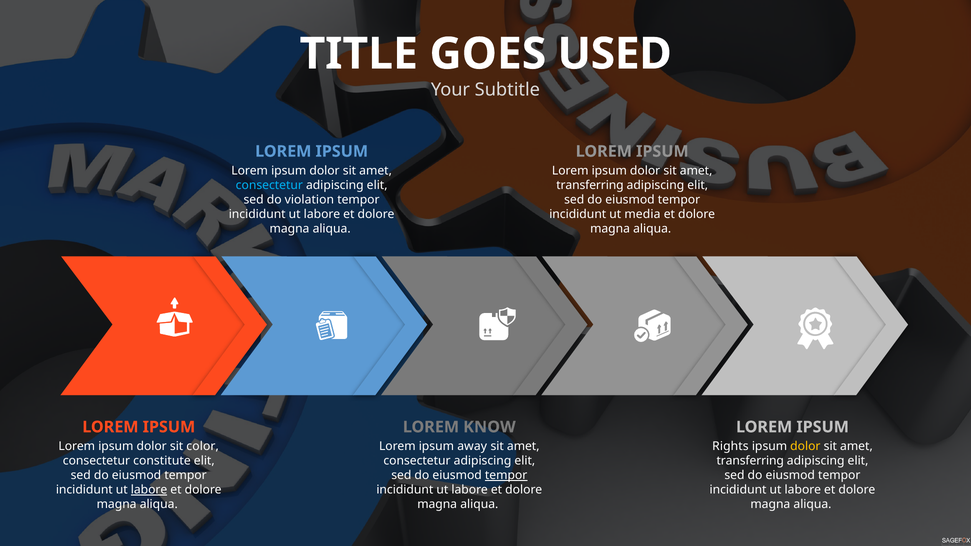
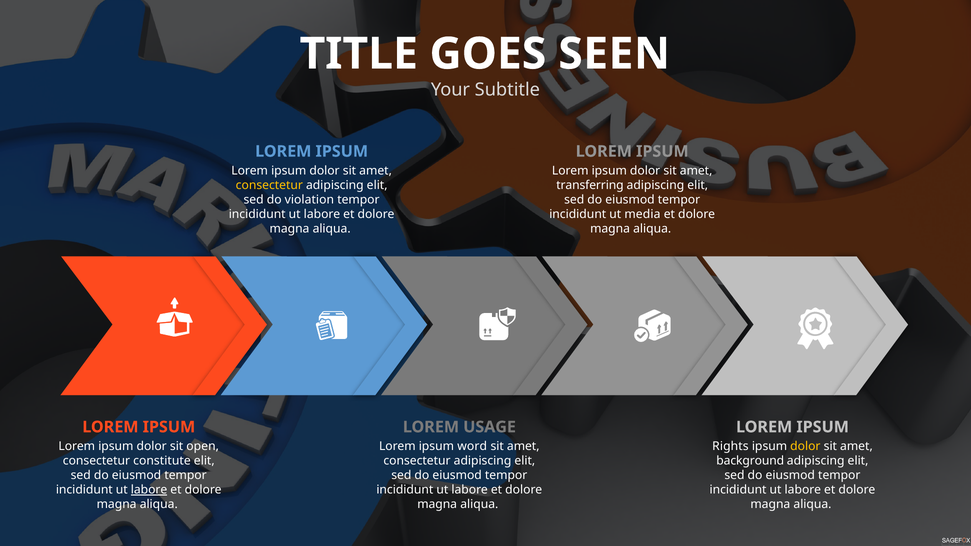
USED: USED -> SEEN (614, 54)
consectetur colour: light blue -> yellow (269, 185)
KNOW: KNOW -> USAGE (490, 427)
color: color -> open (203, 446)
away: away -> word (472, 446)
transferring: transferring -> background (750, 461)
tempor underline: present -> none (506, 475)
